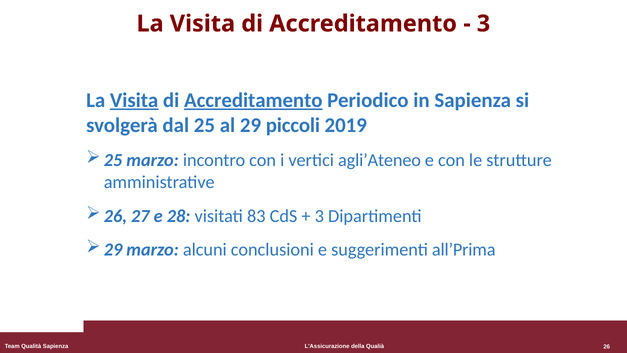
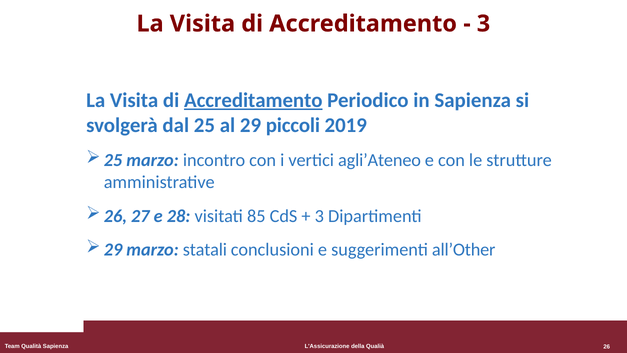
Visita underline: present -> none (134, 100)
83: 83 -> 85 (256, 216)
alcuni: alcuni -> statali (205, 250)
all’Prima: all’Prima -> all’Other (464, 250)
